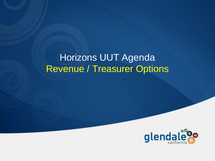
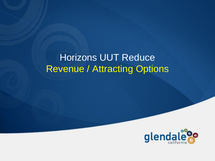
Agenda: Agenda -> Reduce (138, 58)
Treasurer: Treasurer -> Attracting (113, 69)
